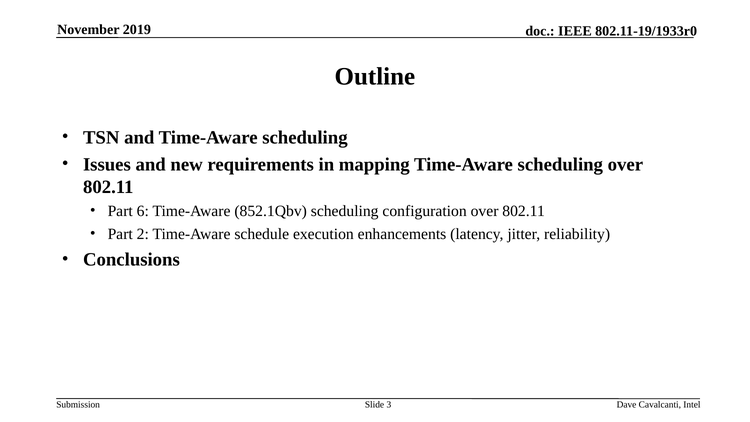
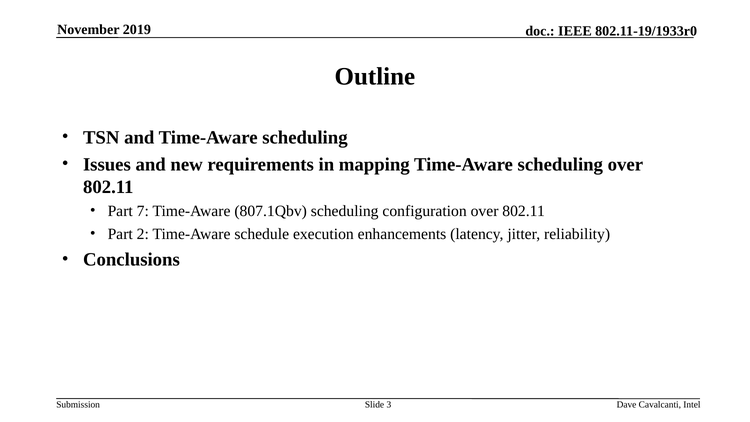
6: 6 -> 7 (143, 211)
852.1Qbv: 852.1Qbv -> 807.1Qbv (271, 211)
